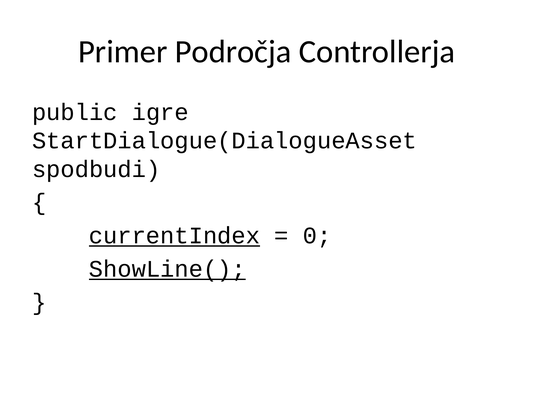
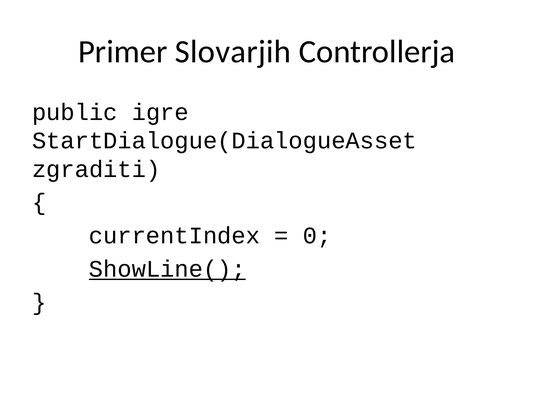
Področja: Področja -> Slovarjih (233, 52)
spodbudi: spodbudi -> zgraditi (96, 169)
currentIndex underline: present -> none (174, 235)
